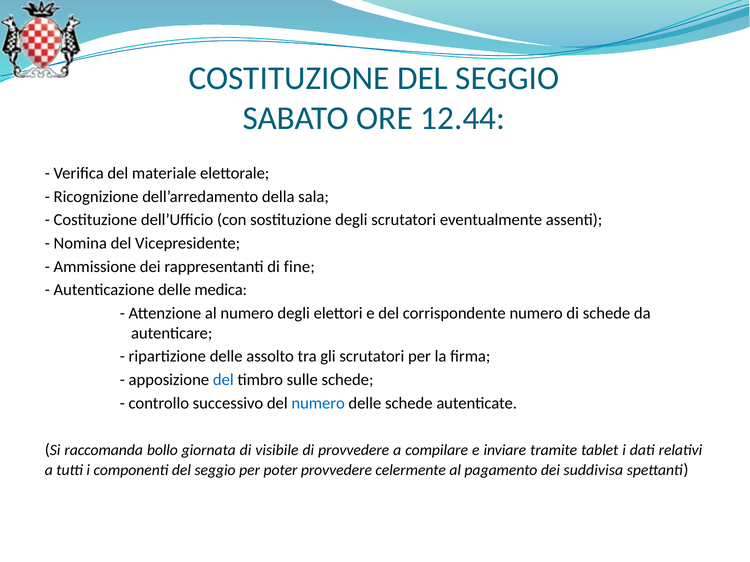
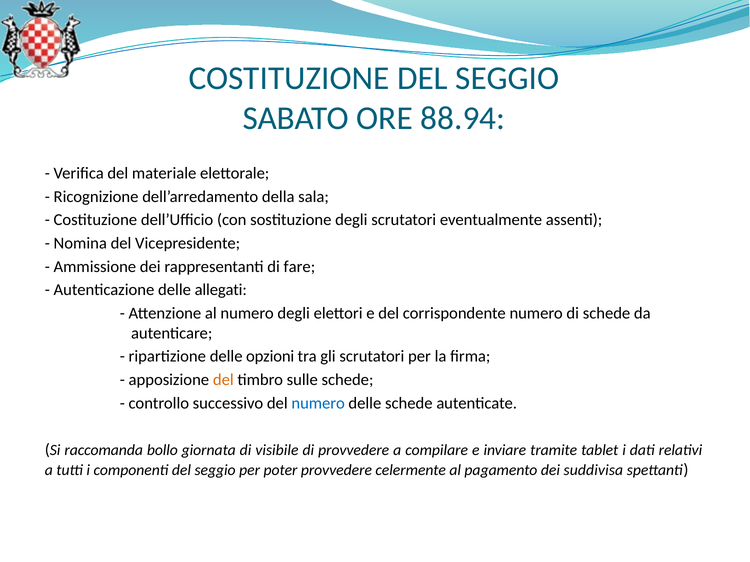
12.44: 12.44 -> 88.94 (463, 118)
fine: fine -> fare (299, 267)
medica: medica -> allegati (221, 290)
assolto: assolto -> opzioni (270, 357)
del colour: blue -> orange (223, 380)
